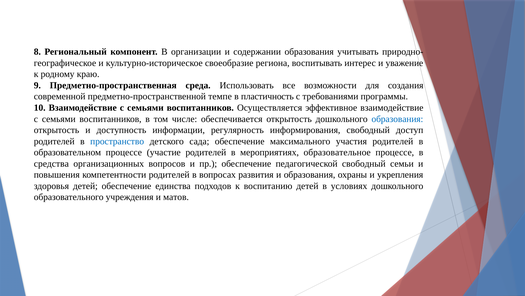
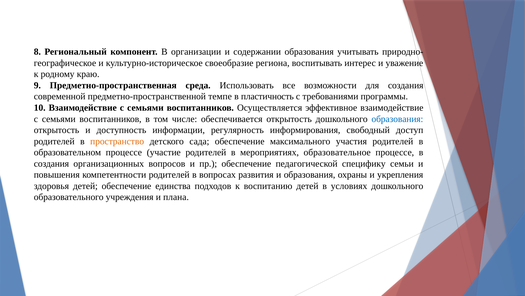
пространство colour: blue -> orange (117, 141)
средства: средства -> создания (51, 163)
педагогической свободный: свободный -> специфику (364, 163)
матов: матов -> плана (176, 197)
